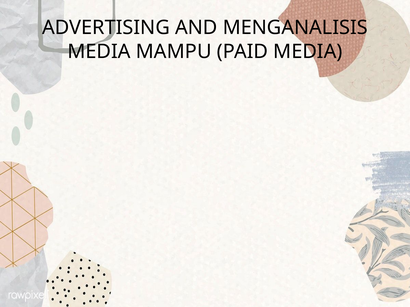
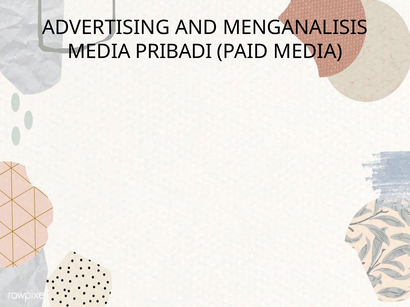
MAMPU: MAMPU -> PRIBADI (174, 52)
